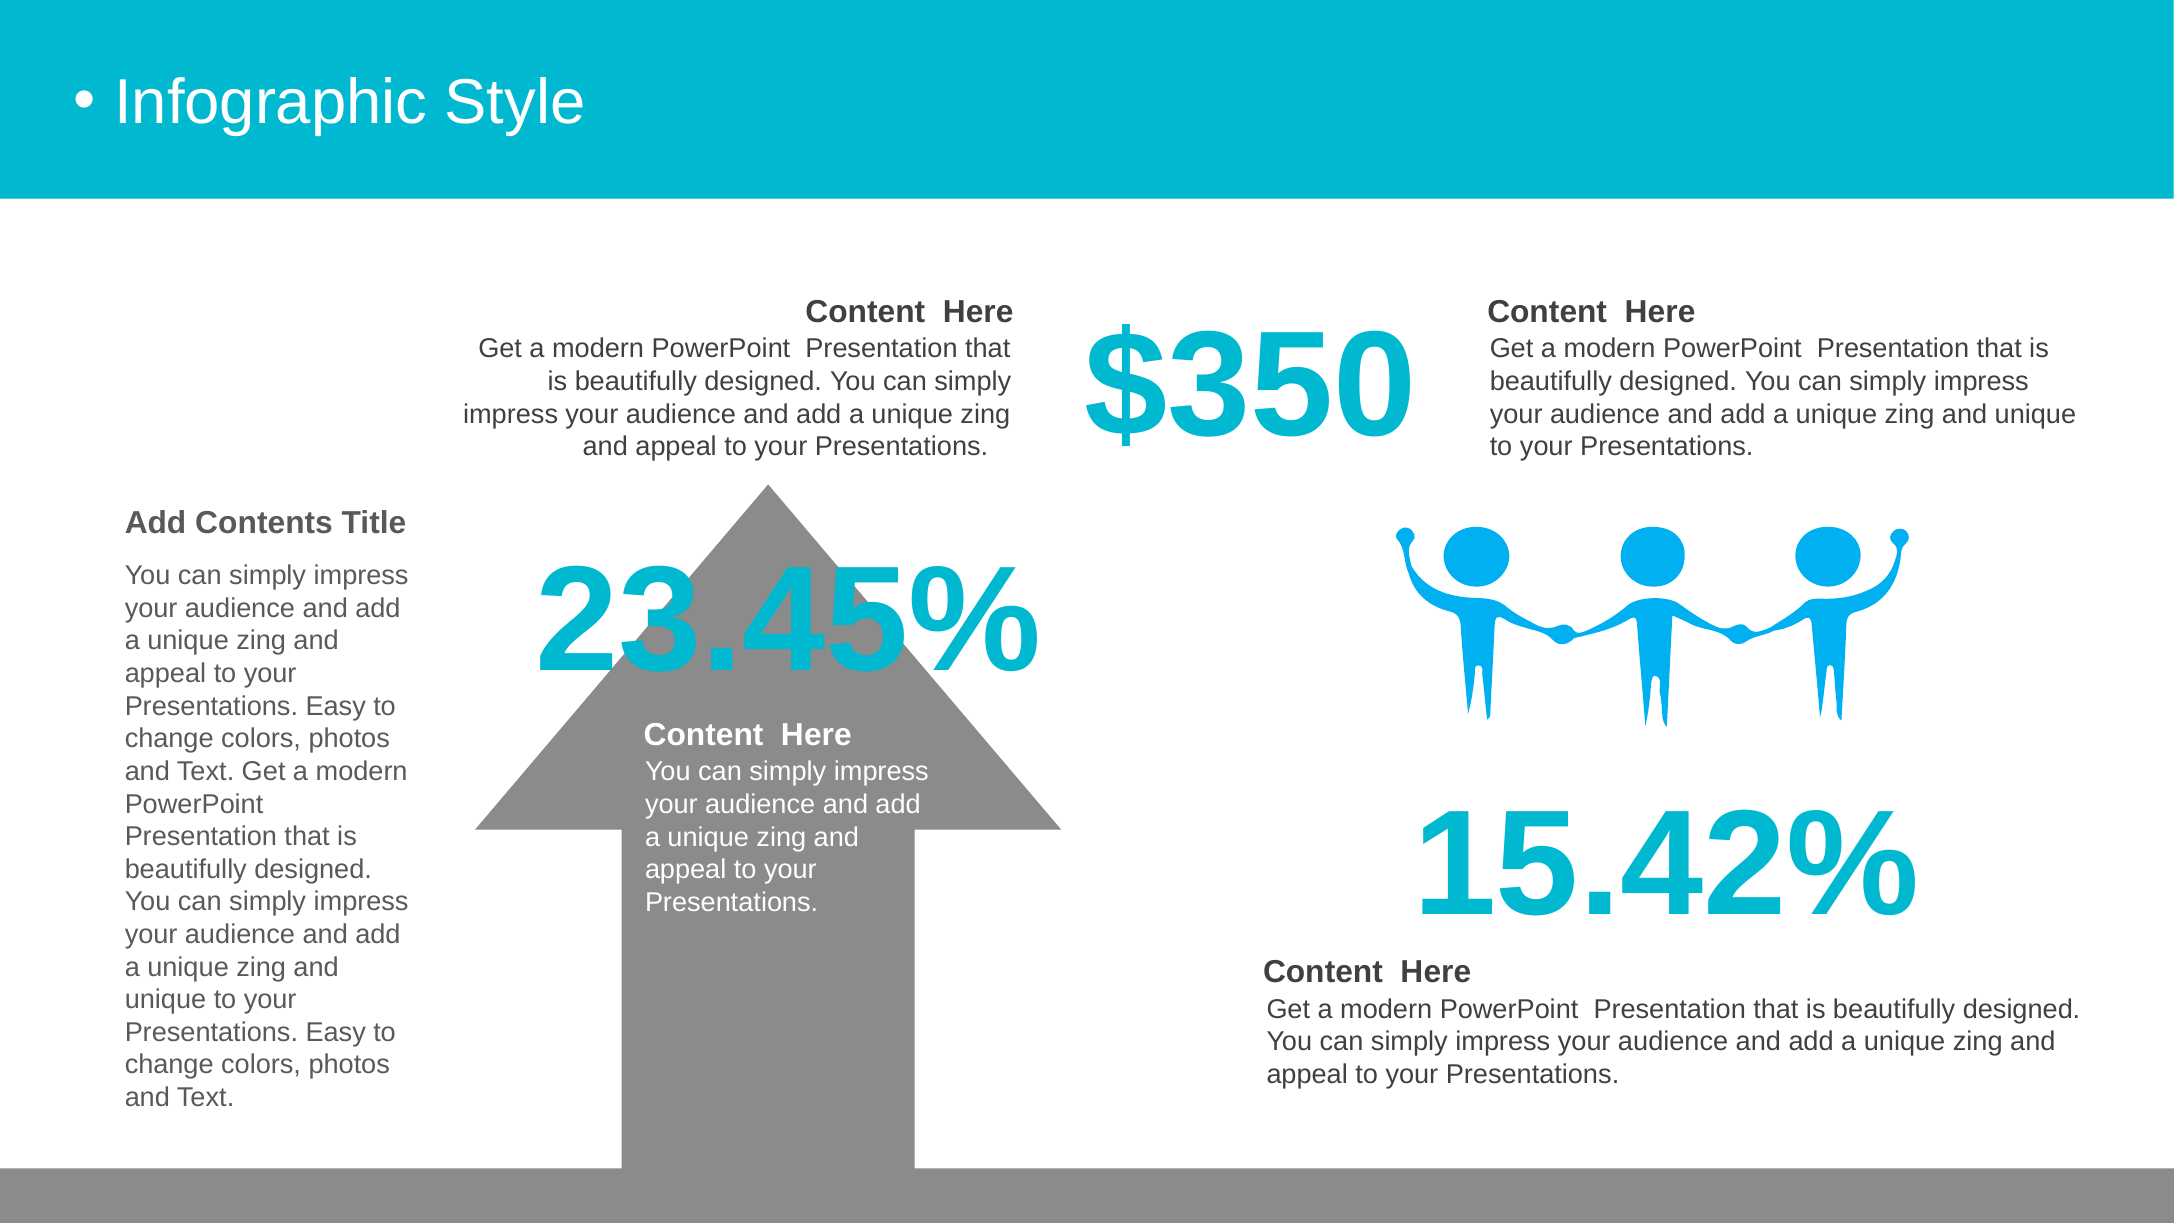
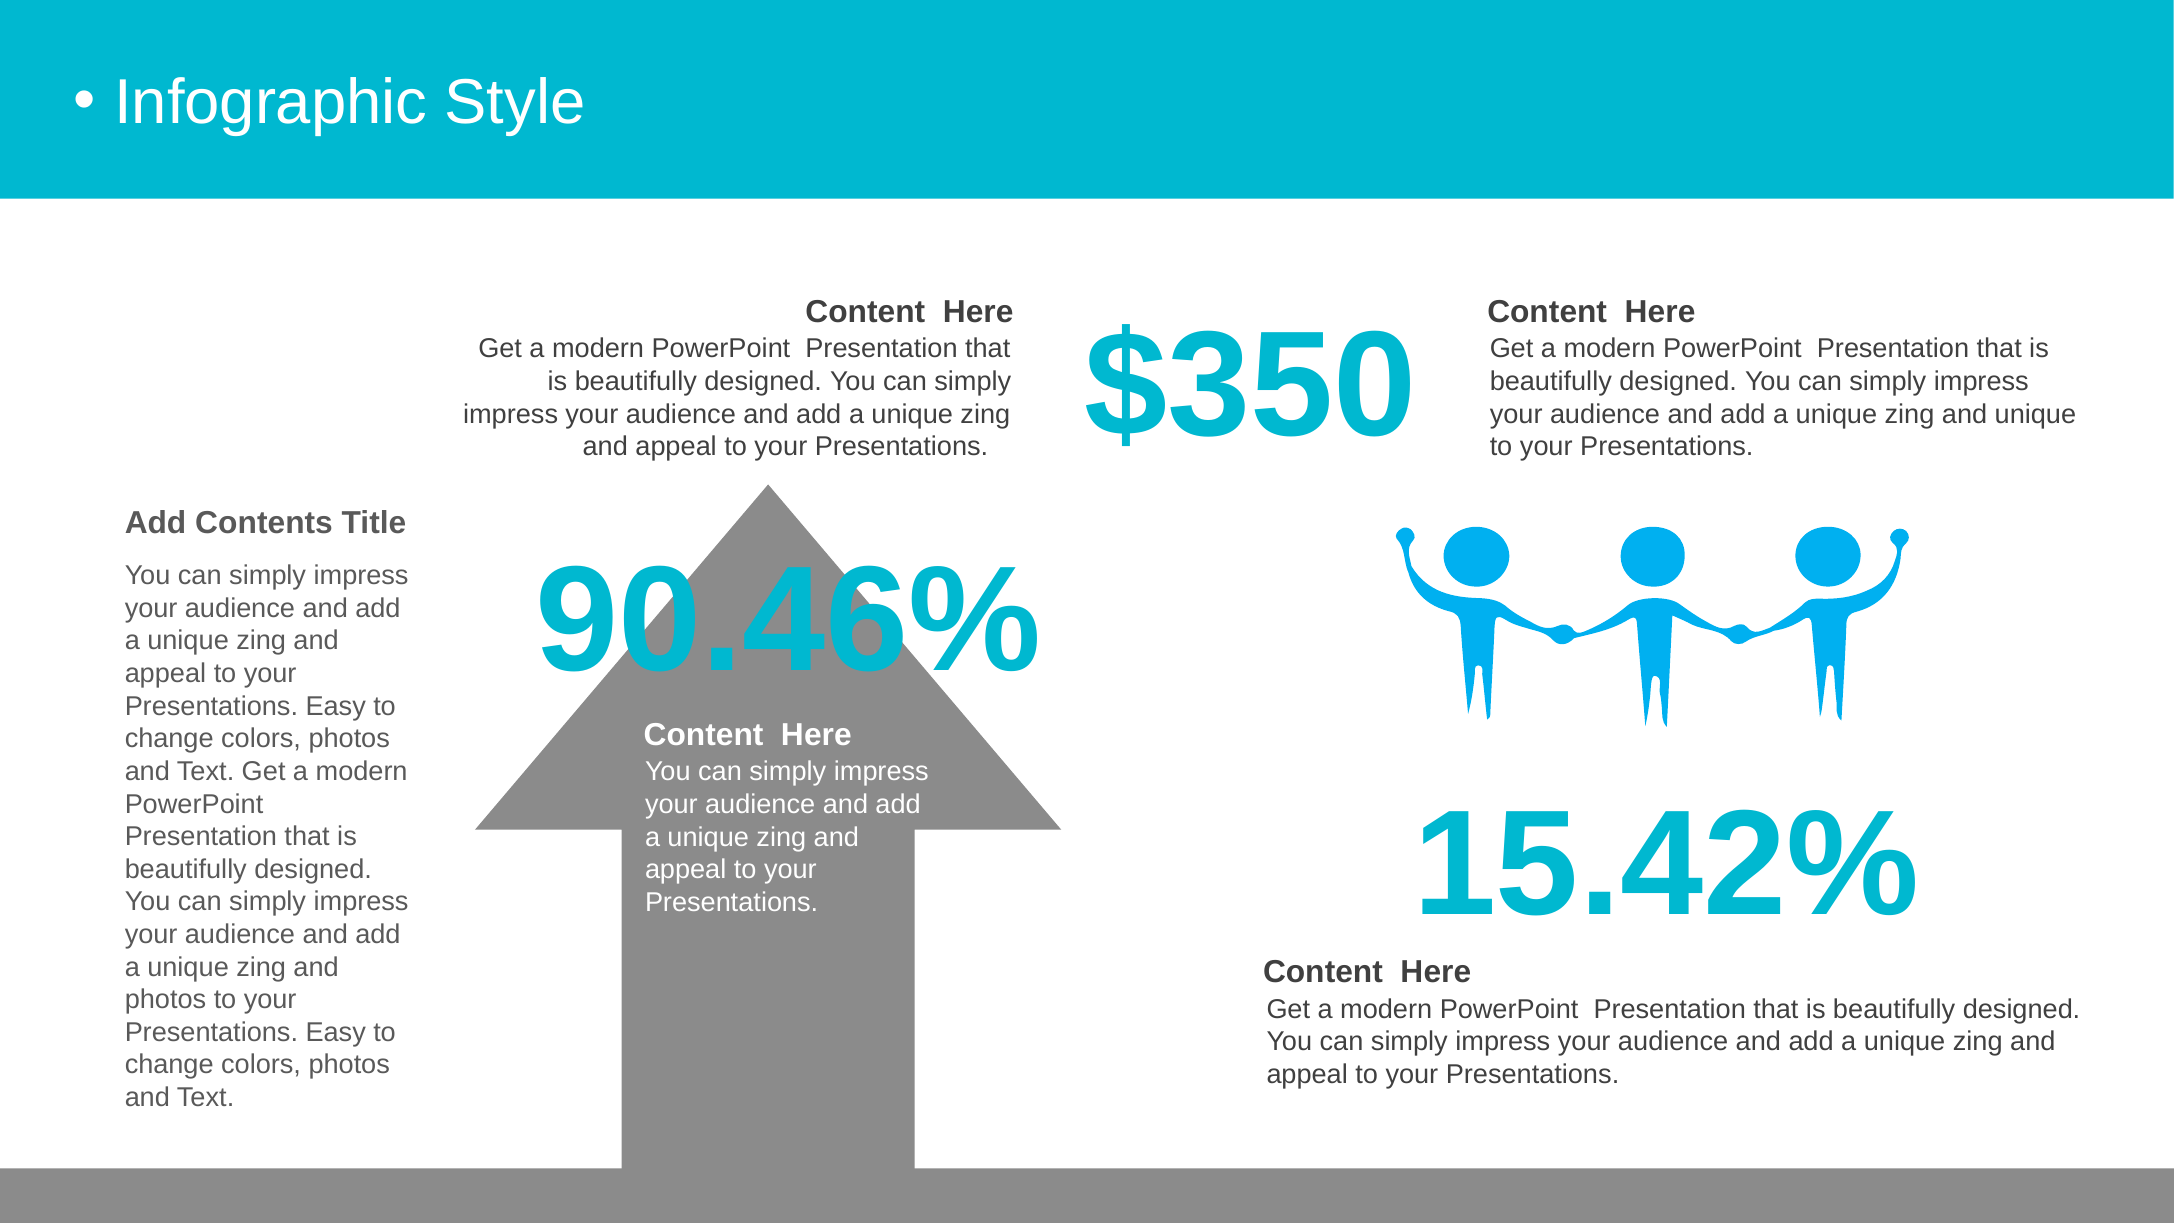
23.45%: 23.45% -> 90.46% (788, 621)
unique: unique -> photos (166, 1000)
